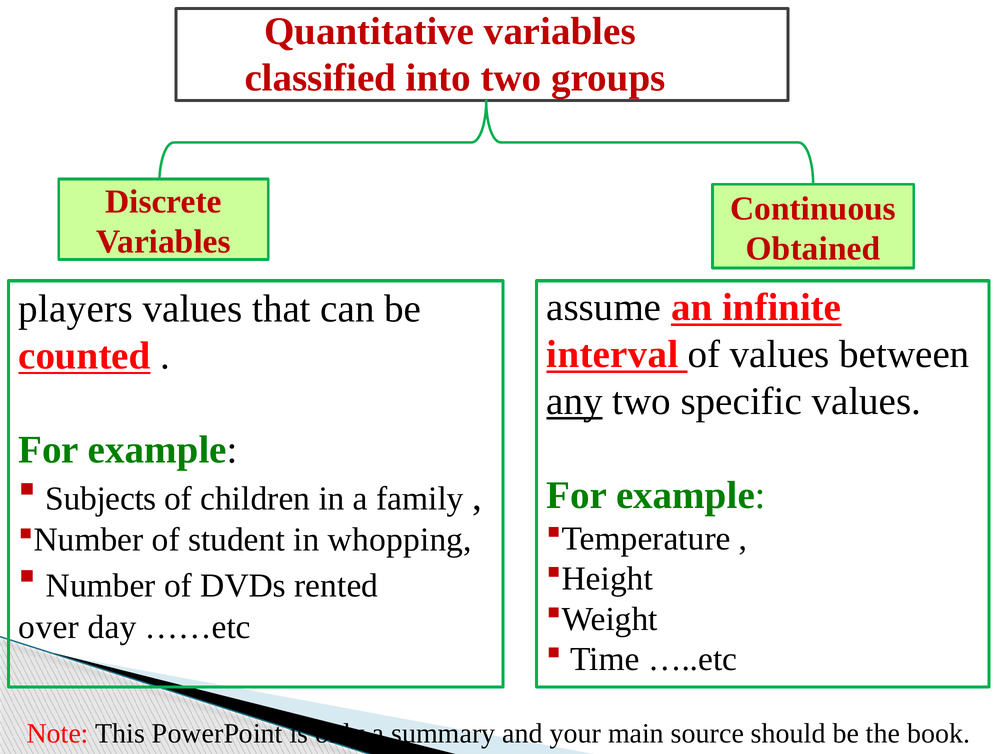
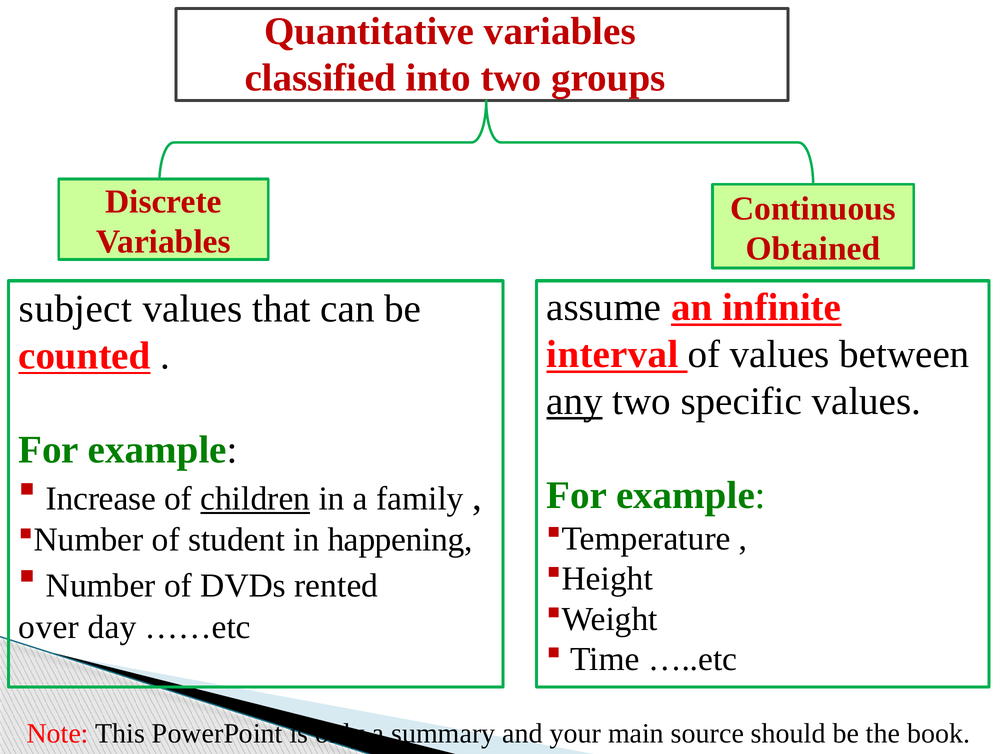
players: players -> subject (75, 309)
Subjects: Subjects -> Increase (101, 499)
children underline: none -> present (255, 499)
whopping: whopping -> happening (400, 540)
